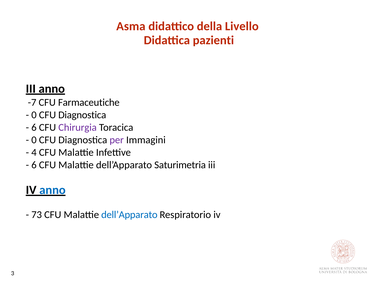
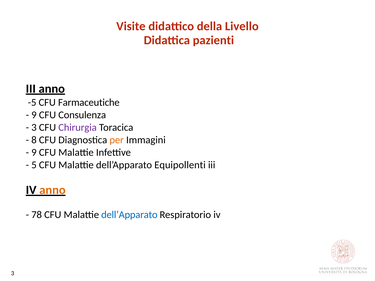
Asma: Asma -> Visite (131, 26)
-7: -7 -> -5 (32, 102)
0: 0 -> 9 (34, 115)
Diagnostica: Diagnostica -> Consulenza (82, 115)
6: 6 -> 3 (34, 127)
0: 0 -> 8 (34, 140)
per colour: purple -> orange (117, 140)
4: 4 -> 9 (34, 152)
6: 6 -> 5 (34, 165)
Saturimetria: Saturimetria -> Equipollenti (180, 165)
anno colour: blue -> orange (52, 190)
73: 73 -> 78 (37, 215)
